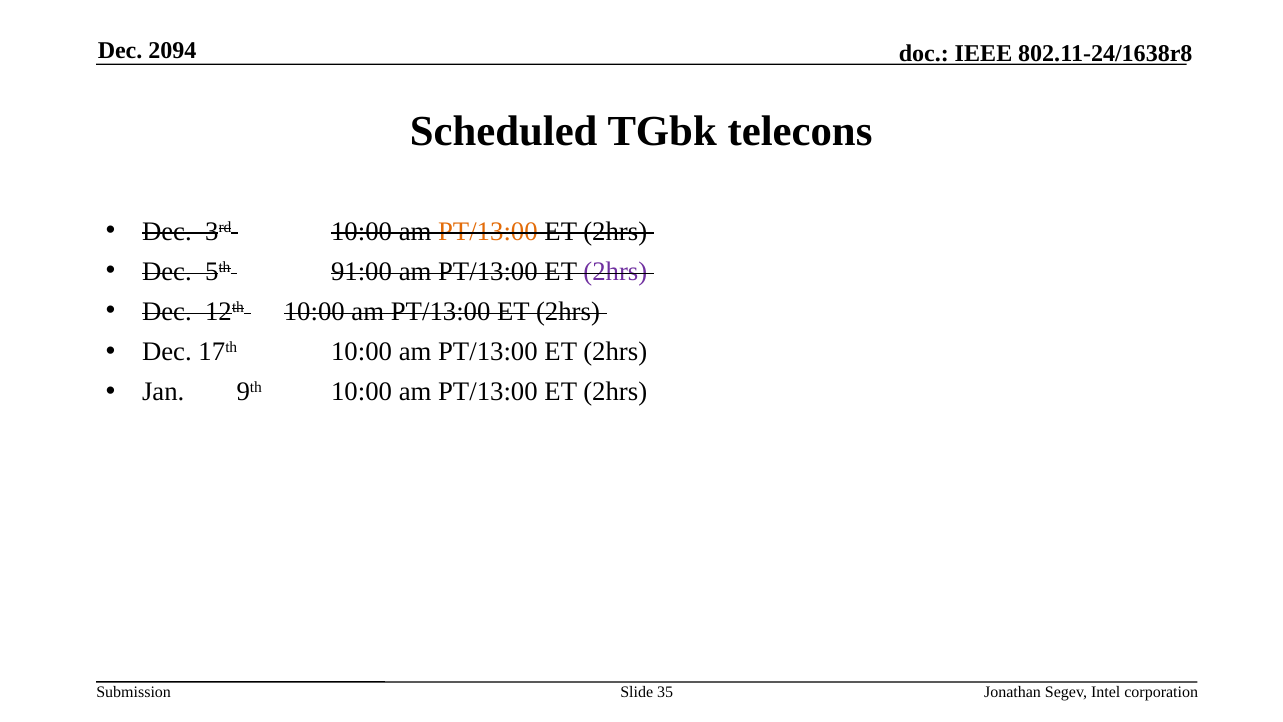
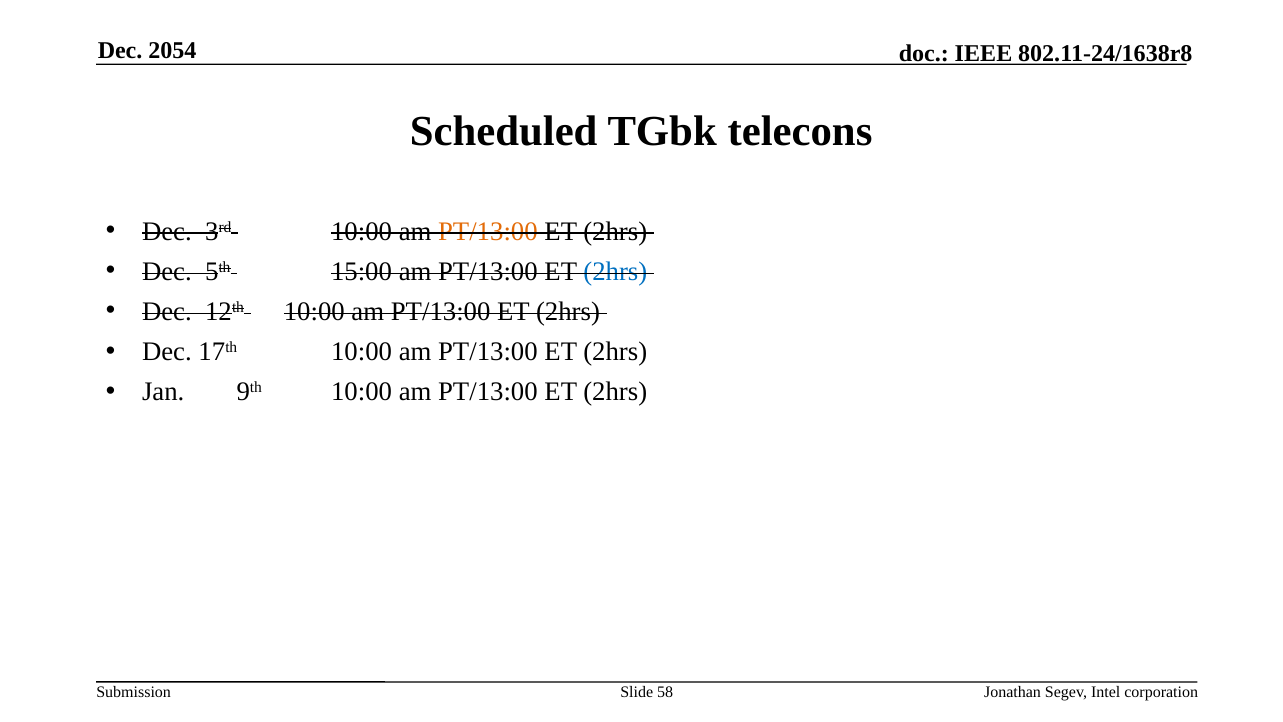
2094: 2094 -> 2054 (172, 51)
91:00: 91:00 -> 15:00 (362, 271)
2hrs colour: purple -> blue (615, 271)
35: 35 -> 58 (665, 692)
